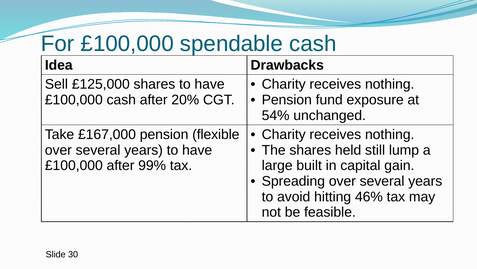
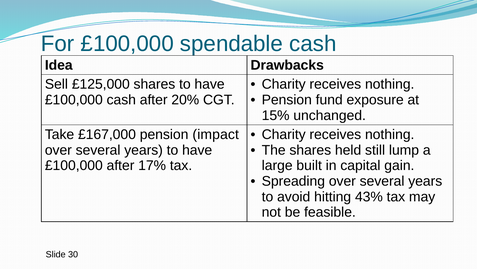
54%: 54% -> 15% (276, 115)
flexible: flexible -> impact (216, 134)
99%: 99% -> 17% (152, 165)
46%: 46% -> 43% (369, 196)
